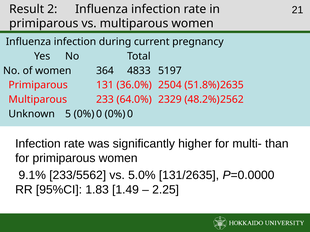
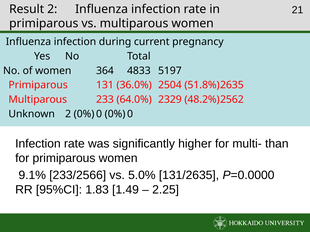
Unknown 5: 5 -> 2 (68, 114)
233/5562: 233/5562 -> 233/2566 (78, 176)
